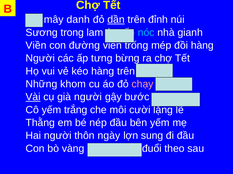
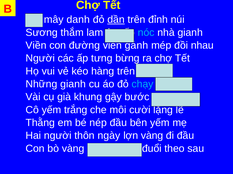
trong: trong -> thắm (72, 33)
trống: trống -> gánh (136, 46)
đồi hàng: hàng -> nhau (202, 46)
Những khom: khom -> gianh (73, 84)
chạy colour: pink -> light blue (143, 84)
Vài underline: present -> none (33, 97)
già người: người -> khung (88, 97)
lợn sung: sung -> vàng (152, 136)
